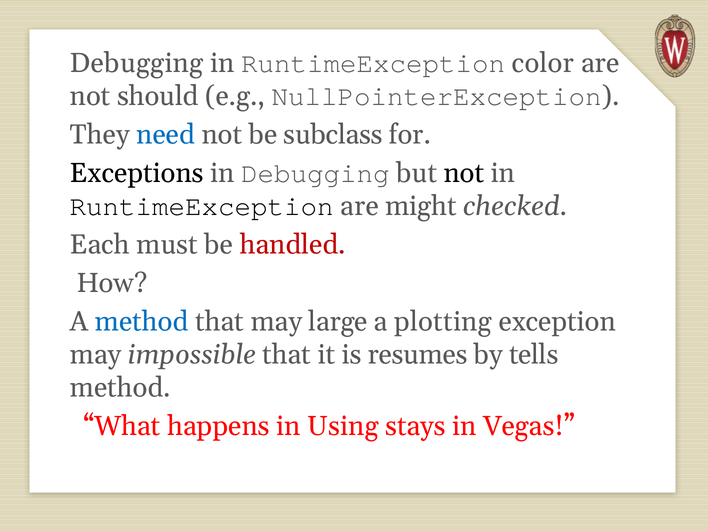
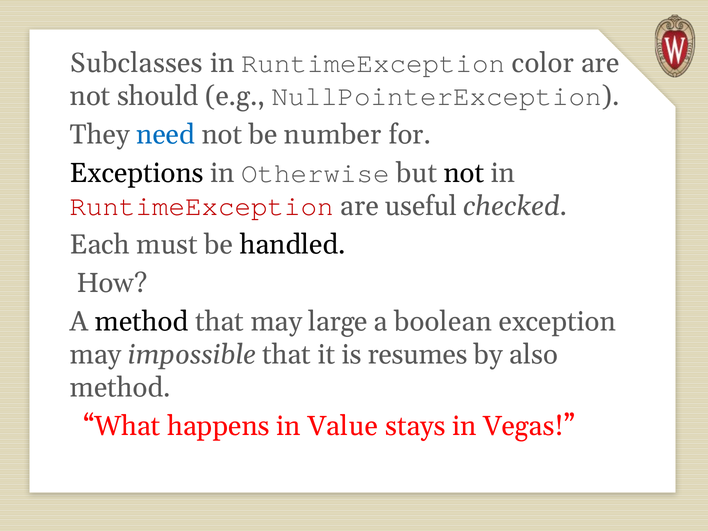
Debugging: Debugging -> Subclasses (137, 63)
subclass: subclass -> number (333, 135)
in Debugging: Debugging -> Otherwise (315, 173)
RuntimeException colour: black -> red (202, 206)
might: might -> useful (421, 206)
handled colour: red -> black (293, 245)
method colour: blue -> black (142, 322)
plotting: plotting -> boolean (443, 322)
tells: tells -> also (534, 355)
Using: Using -> Value (343, 426)
